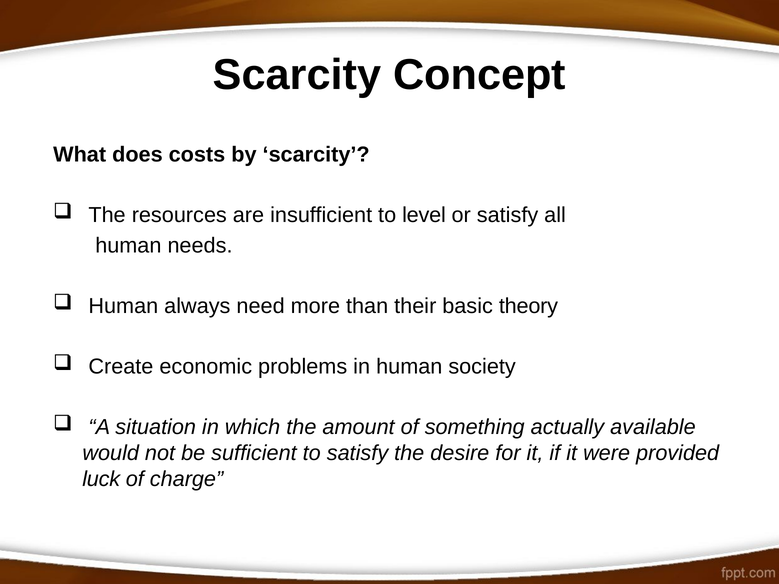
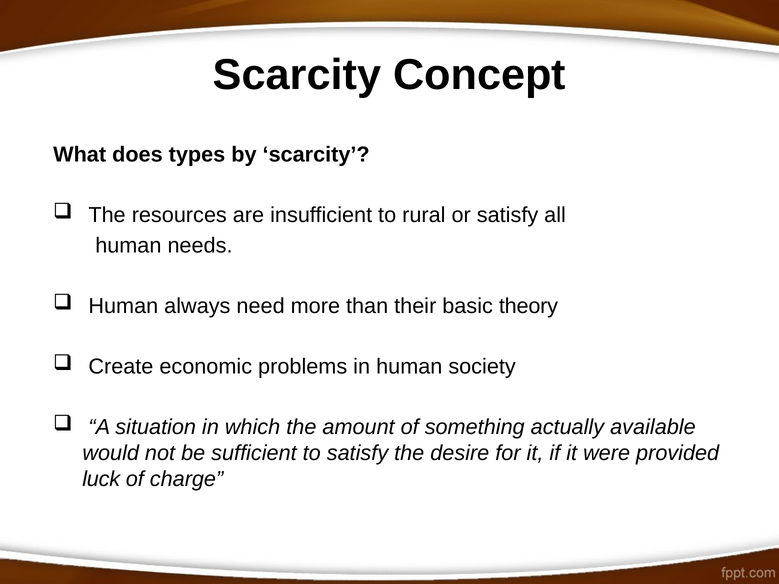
costs: costs -> types (197, 155)
level: level -> rural (424, 215)
